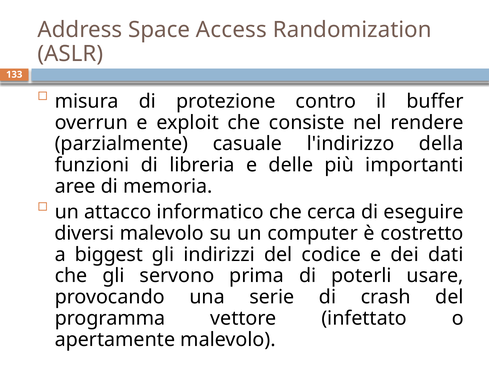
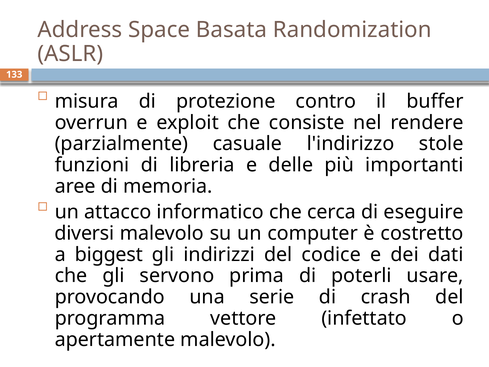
Access: Access -> Basata (232, 30)
della: della -> stole (441, 144)
